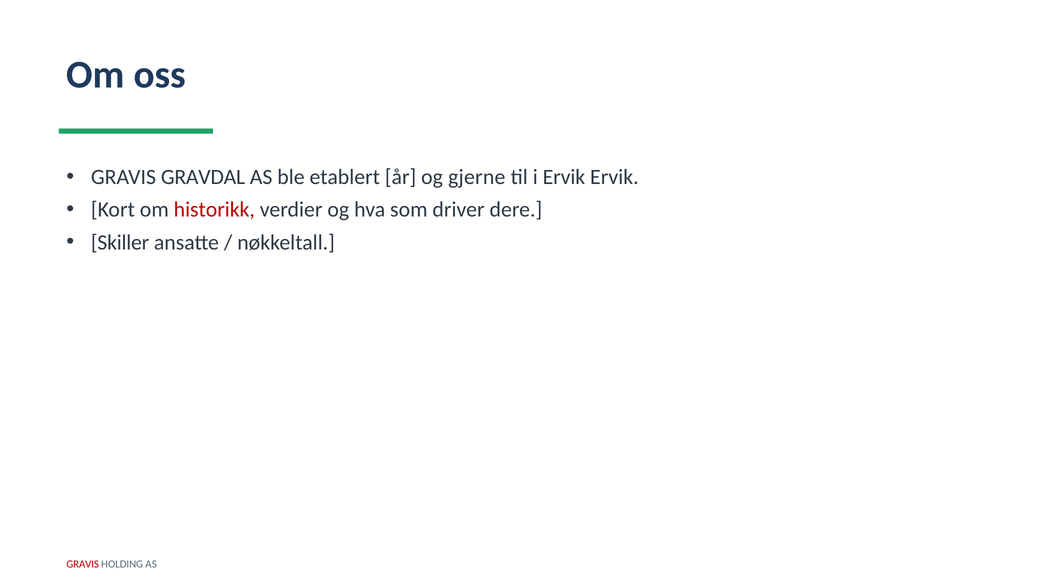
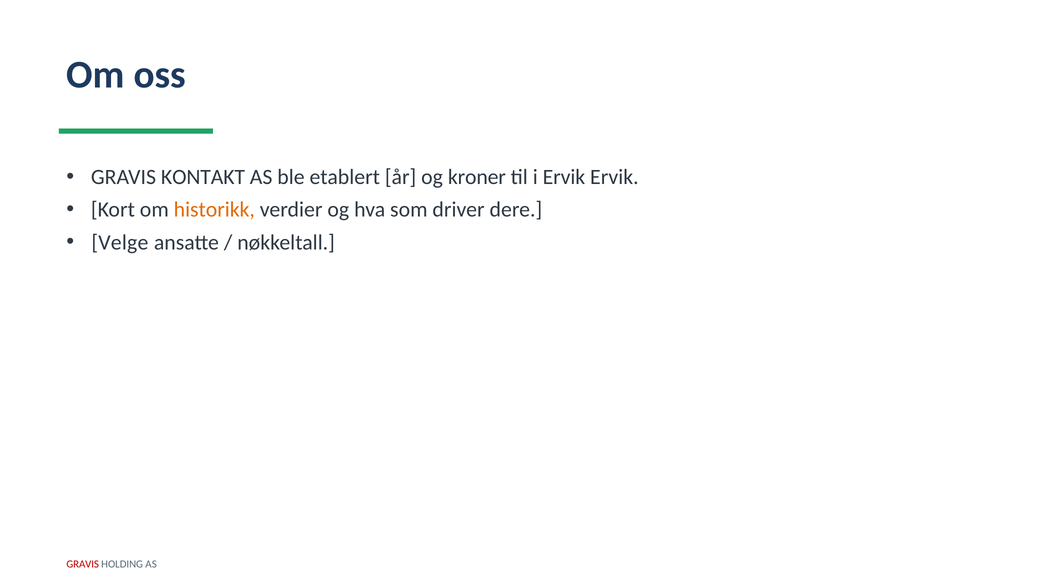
GRAVDAL: GRAVDAL -> KONTAKT (203, 177)
gjerne: gjerne -> kroner (477, 177)
historikk colour: red -> orange (214, 210)
Skiller: Skiller -> Velge (120, 242)
